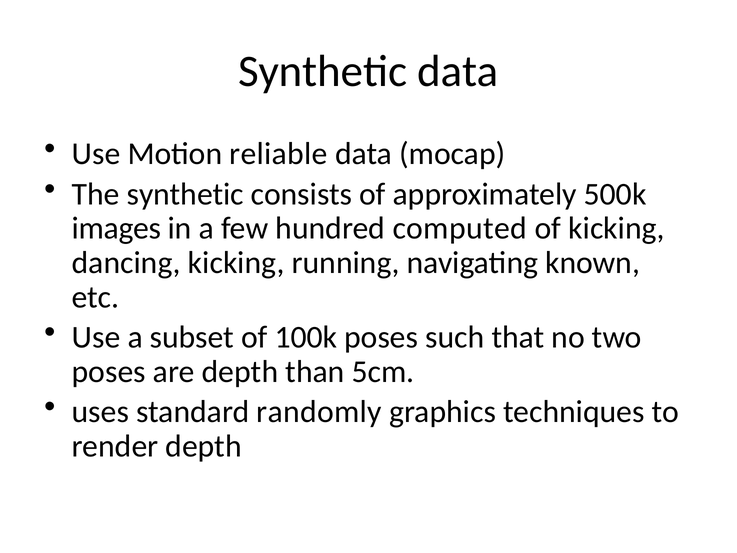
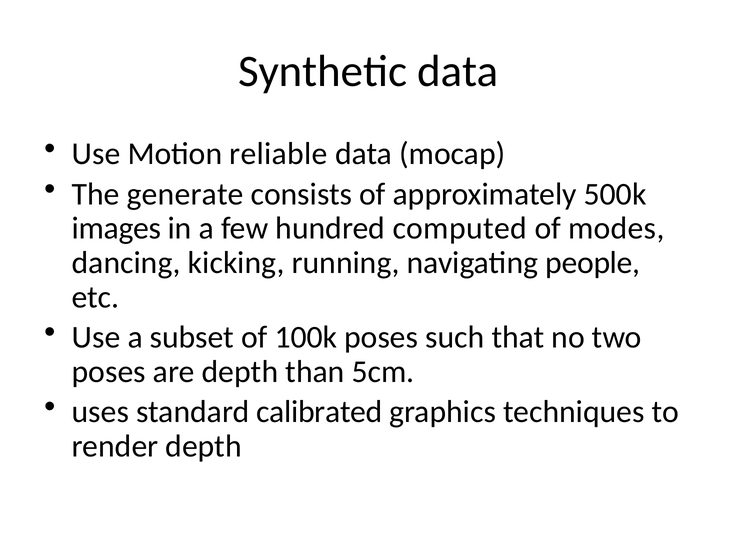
The synthetic: synthetic -> generate (185, 194)
of kicking: kicking -> modes (616, 228)
known: known -> people (593, 263)
randomly: randomly -> calibrated (319, 412)
